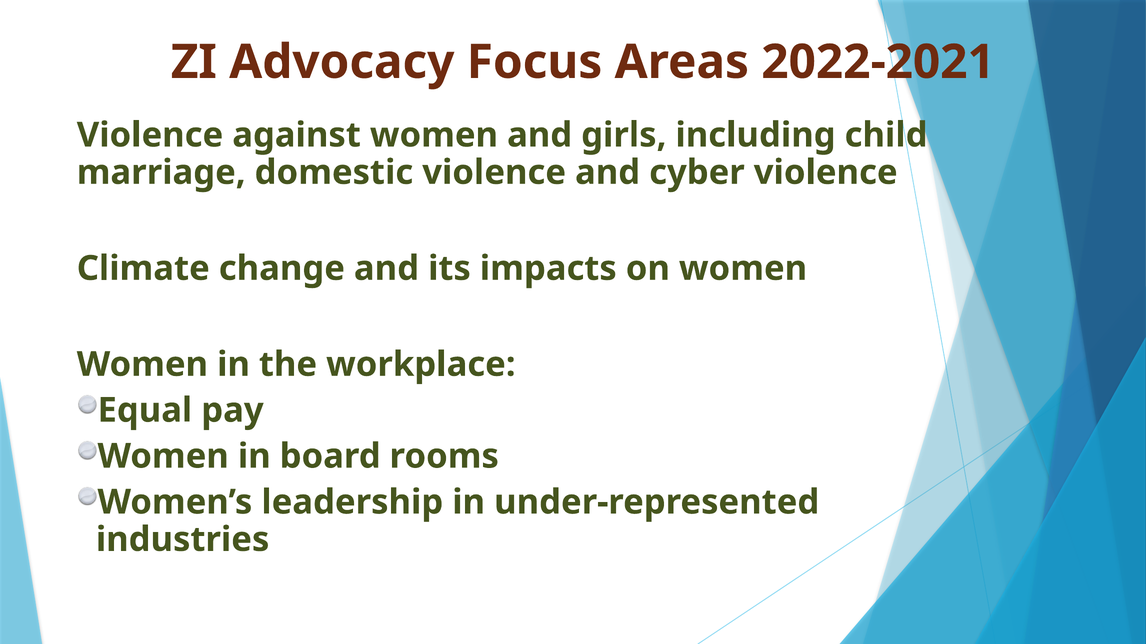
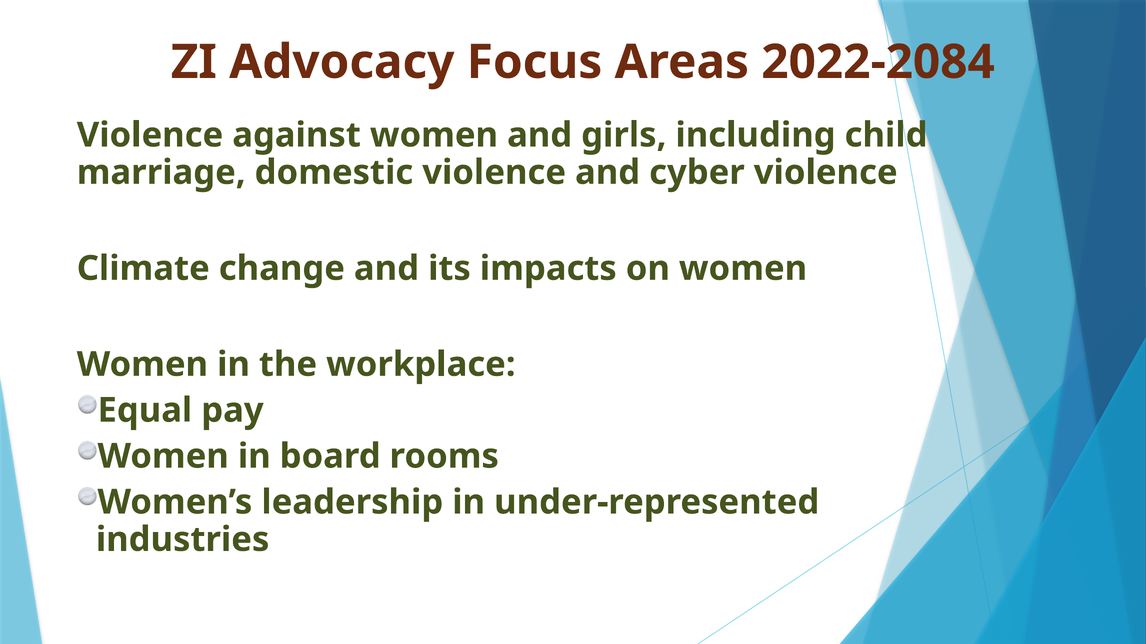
2022-2021: 2022-2021 -> 2022-2084 (878, 62)
